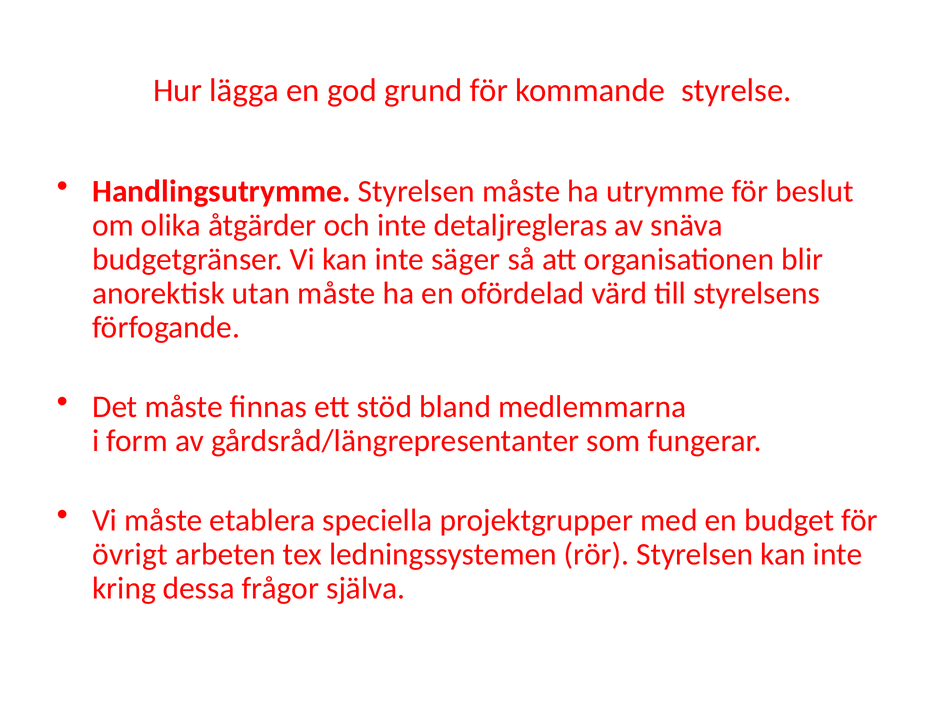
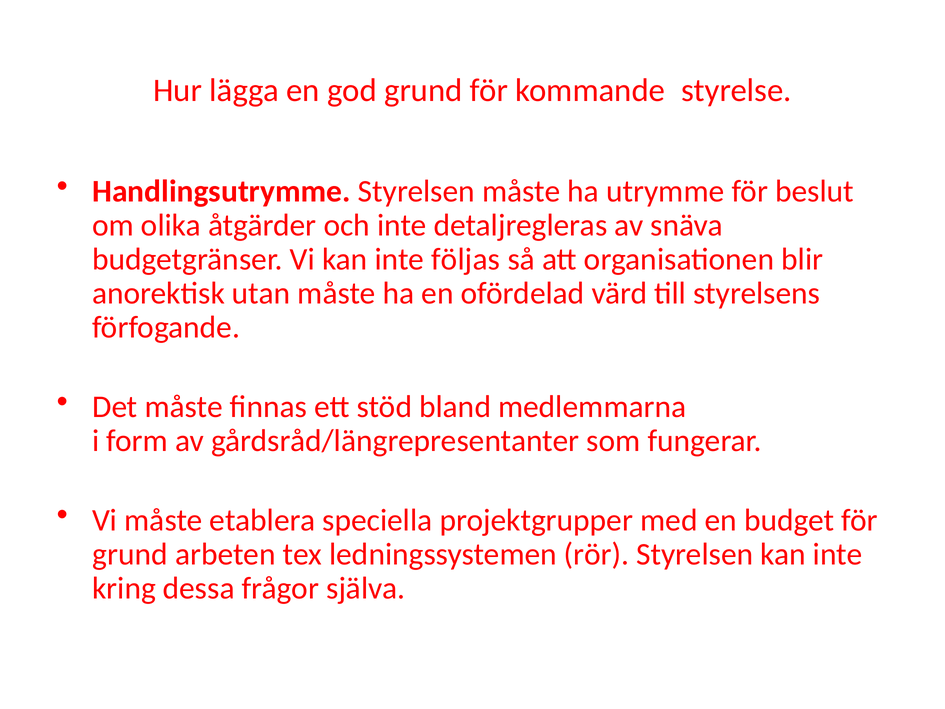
säger: säger -> följas (466, 259)
övrigt: övrigt -> grund (130, 554)
